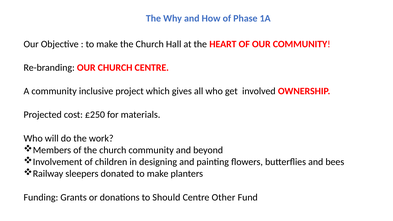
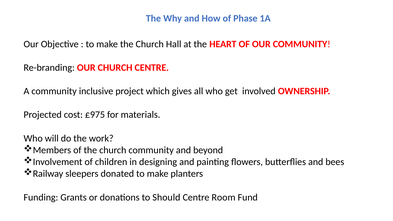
£250: £250 -> £975 (95, 115)
Other: Other -> Room (224, 197)
